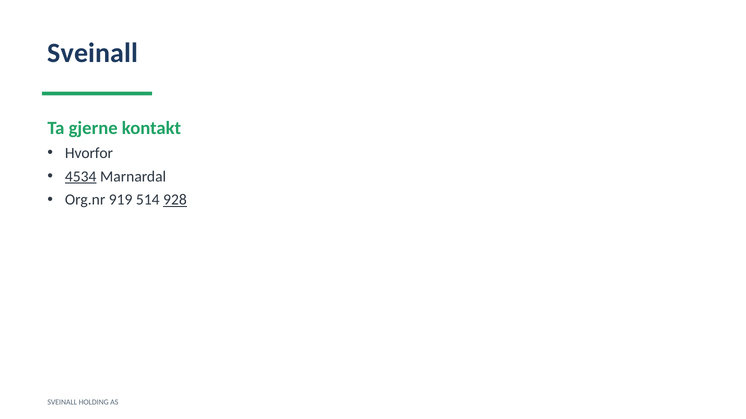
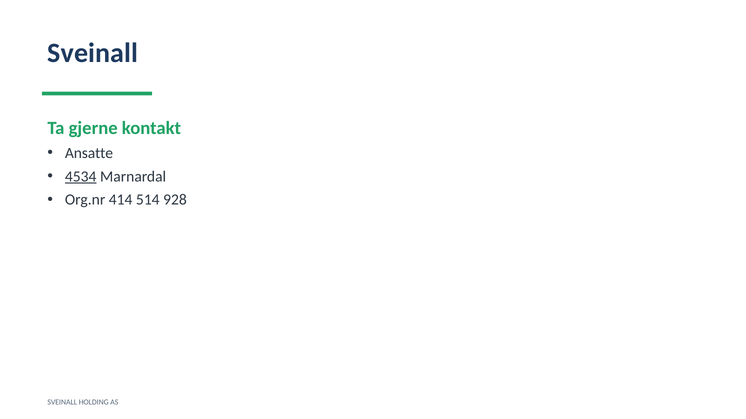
Hvorfor: Hvorfor -> Ansatte (89, 153)
919: 919 -> 414 (121, 200)
928 underline: present -> none (175, 200)
